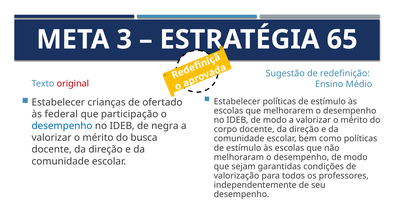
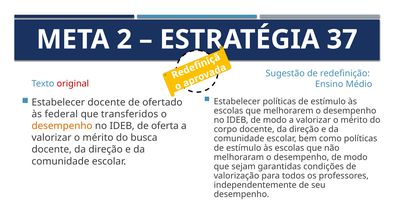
3: 3 -> 2 (124, 40)
65: 65 -> 37 (342, 40)
Estabelecer crianças: crianças -> docente (107, 103)
participação: participação -> transferidos (130, 114)
desempenho colour: blue -> orange (62, 126)
negra: negra -> oferta (165, 126)
